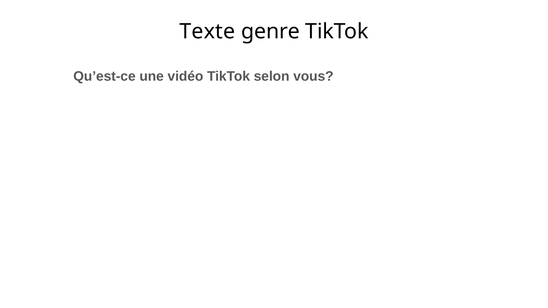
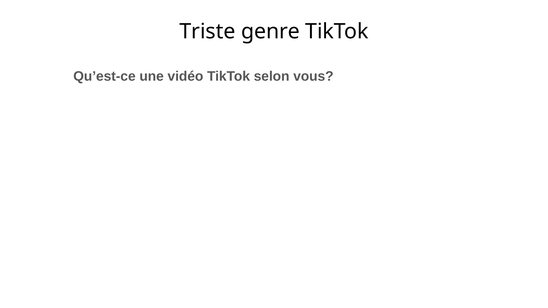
Texte: Texte -> Triste (208, 31)
